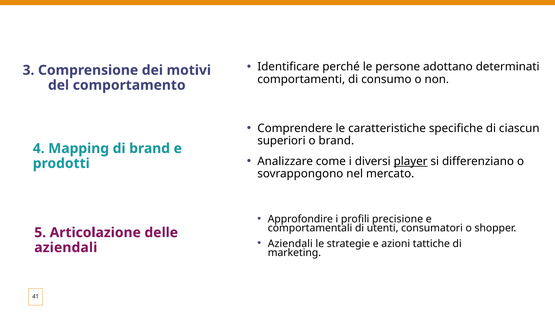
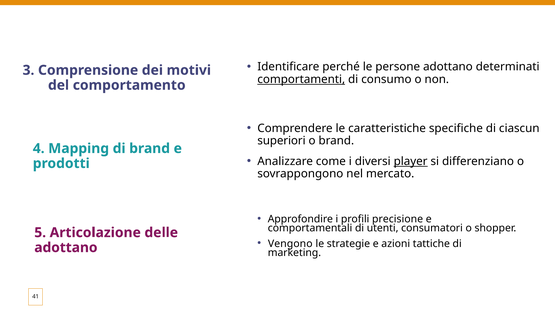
comportamenti underline: none -> present (301, 79)
Aziendali: Aziendali -> Vengono (290, 244)
aziendali: aziendali -> adottano (66, 248)
